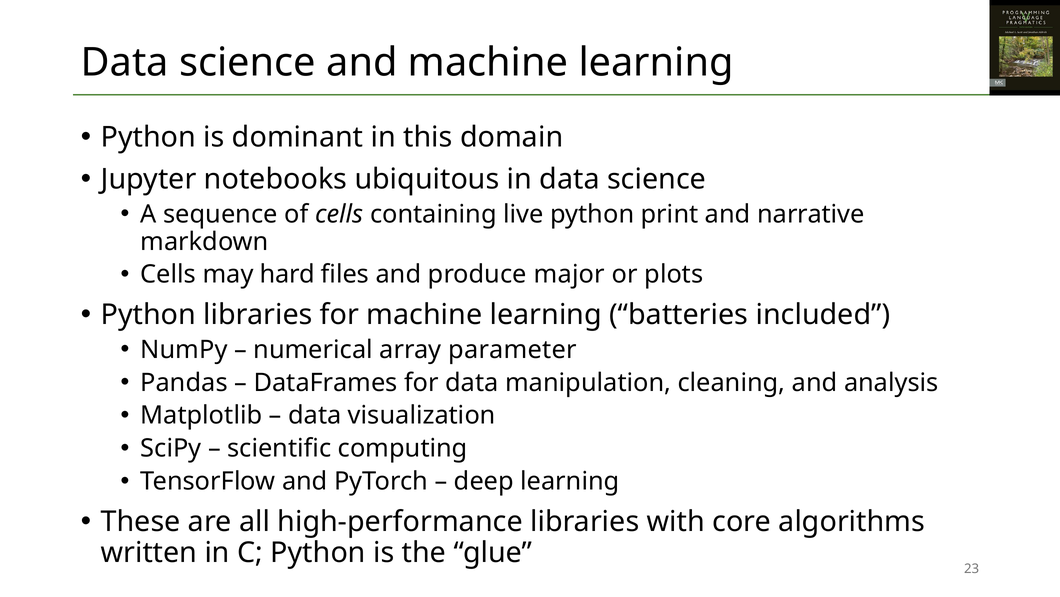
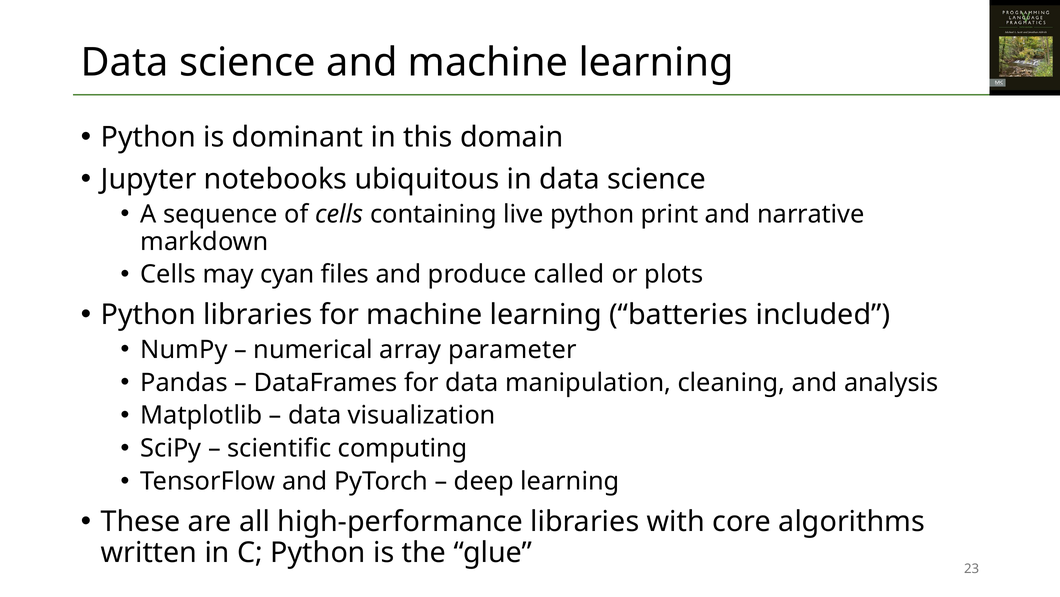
hard: hard -> cyan (287, 274)
major: major -> called (569, 274)
